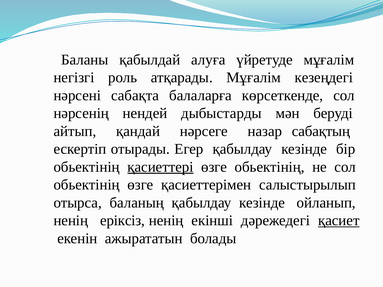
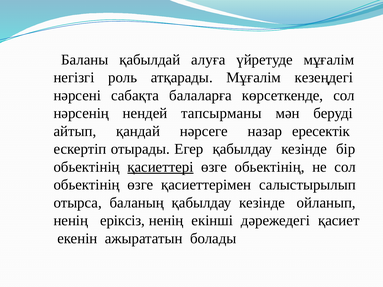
дыбыстарды: дыбыстарды -> тапсырманы (221, 113)
сабақтың: сабақтың -> ересектік (321, 131)
қасиет underline: present -> none (339, 221)
